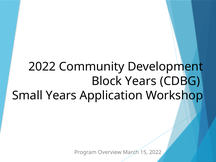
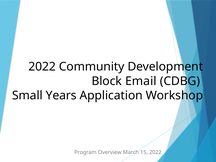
Block Years: Years -> Email (141, 81)
